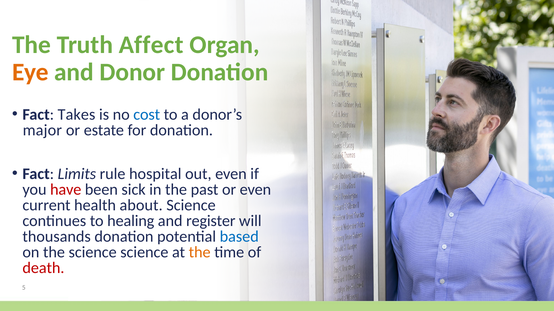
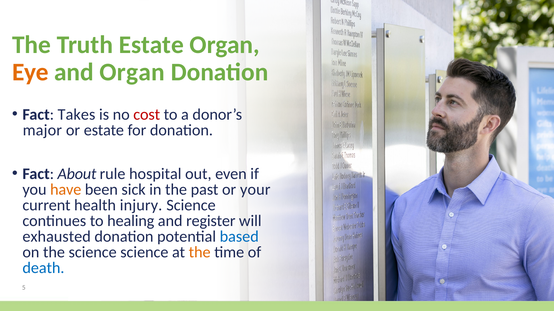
Truth Affect: Affect -> Estate (151, 45)
and Donor: Donor -> Organ (132, 72)
cost colour: blue -> red (147, 115)
Limits: Limits -> About (77, 174)
have colour: red -> orange (66, 190)
or even: even -> your (255, 190)
about: about -> injury (141, 206)
thousands: thousands -> exhausted (57, 237)
death colour: red -> blue (43, 268)
